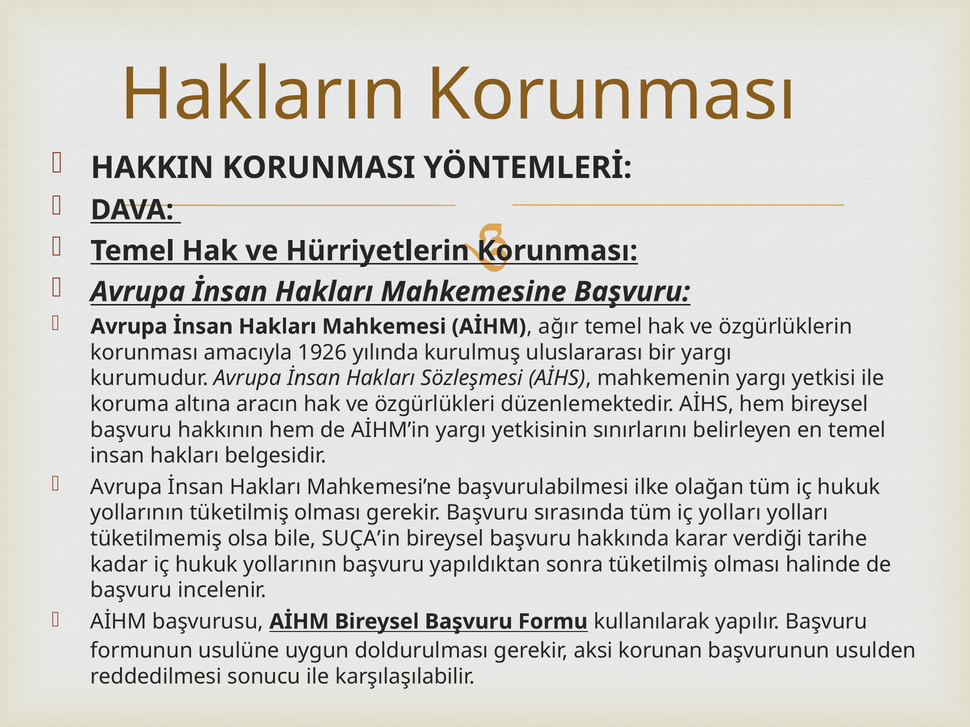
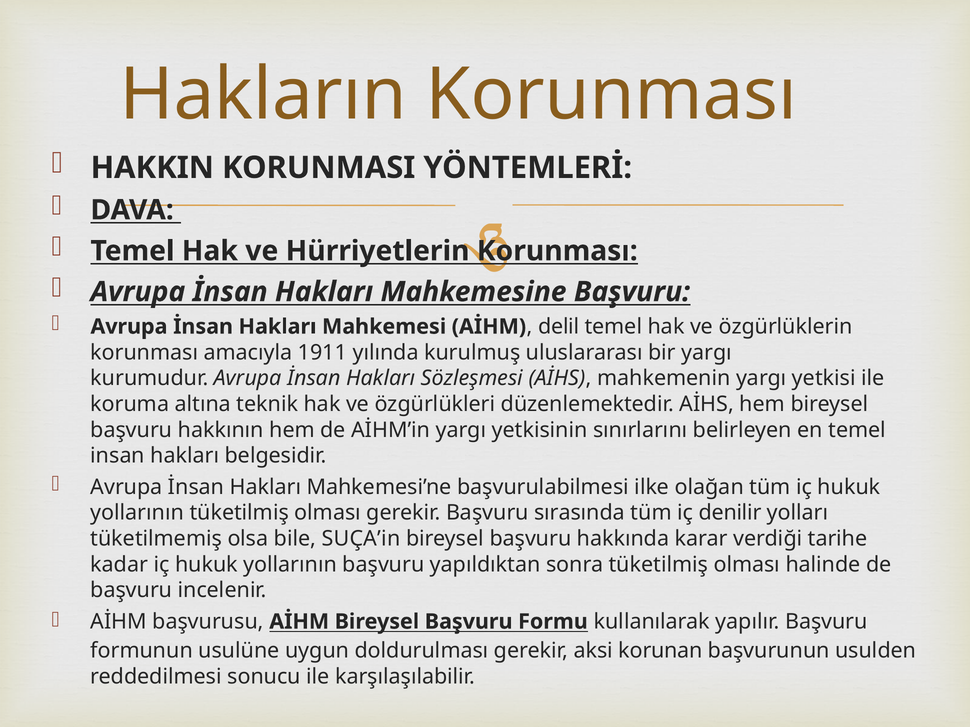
ağır: ağır -> delil (559, 327)
1926: 1926 -> 1911 (322, 353)
aracın: aracın -> teknik (267, 404)
iç yolları: yolları -> denilir (730, 513)
